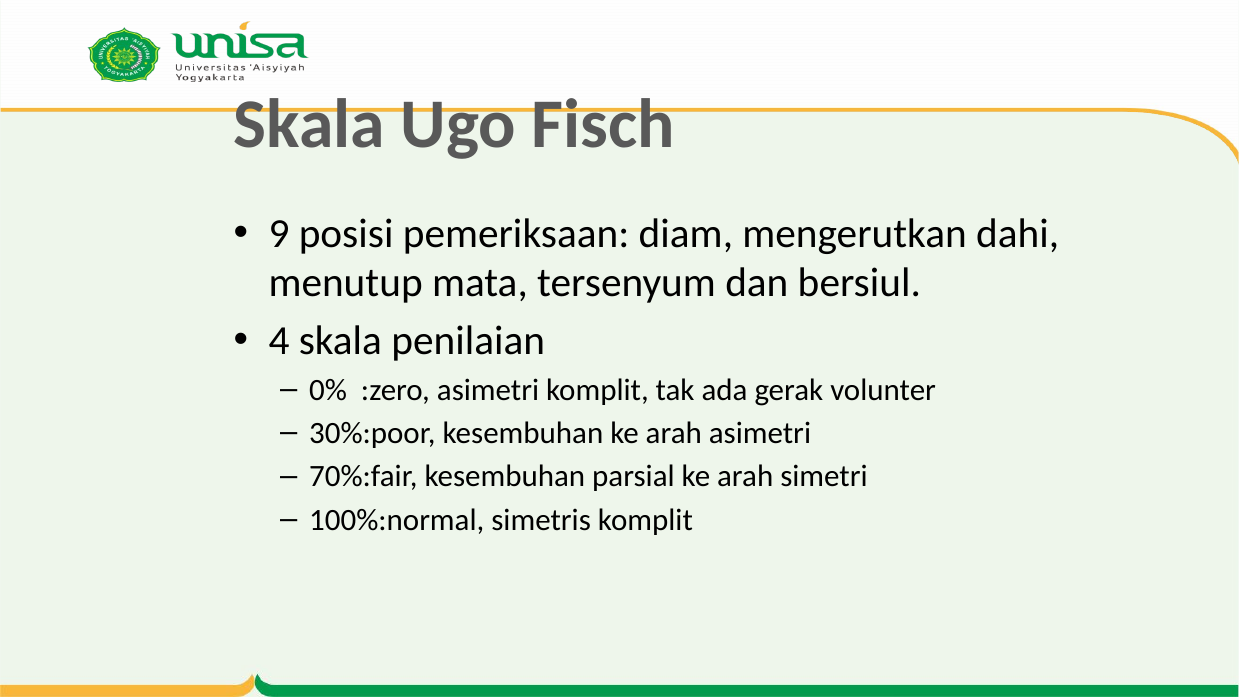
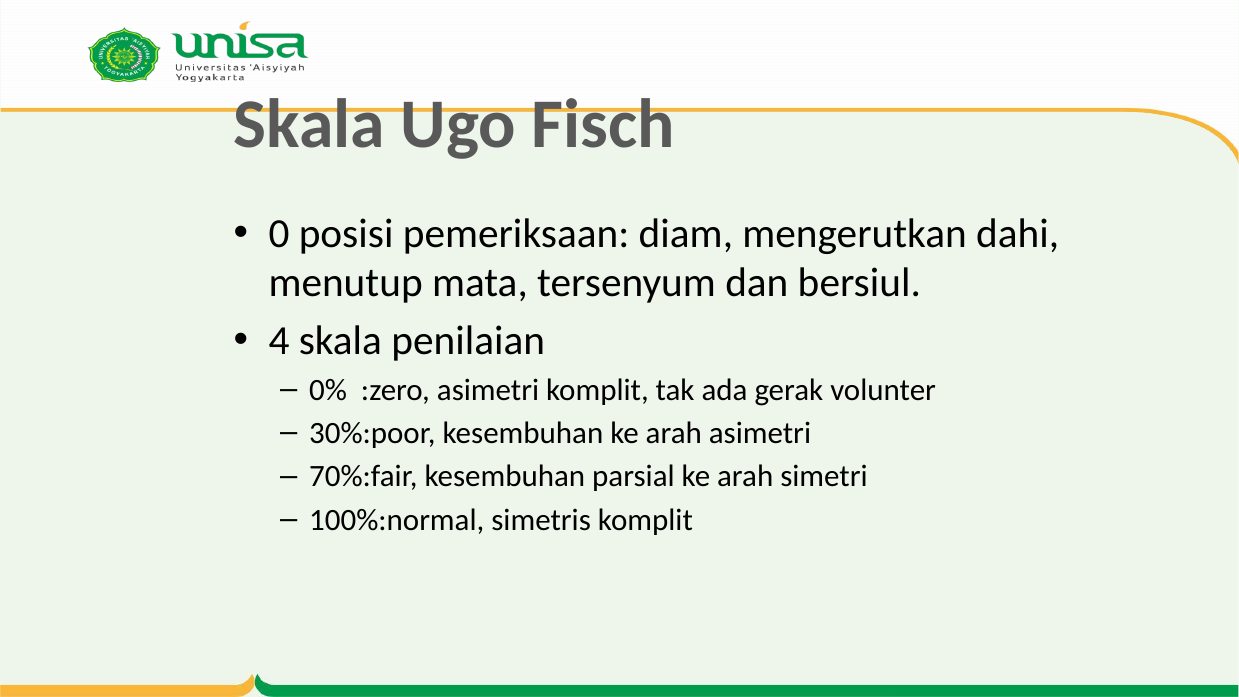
9: 9 -> 0 (279, 234)
